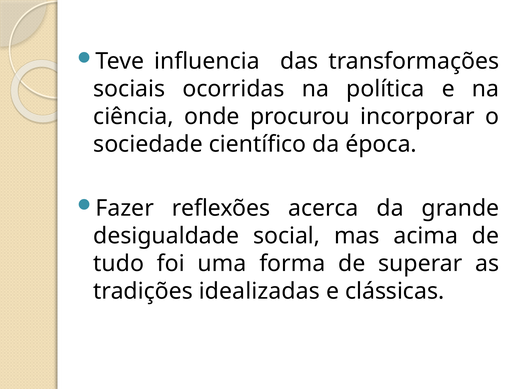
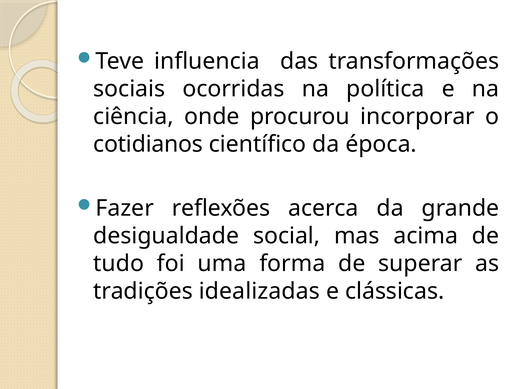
sociedade: sociedade -> cotidianos (148, 144)
